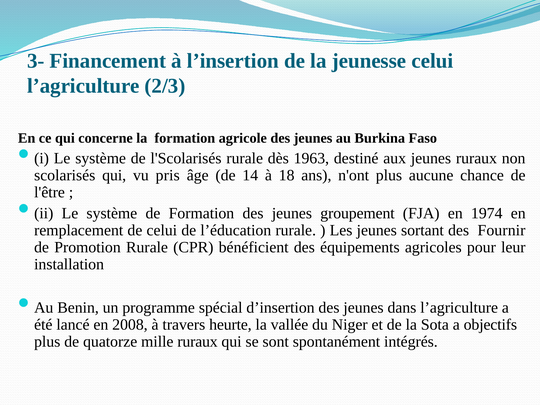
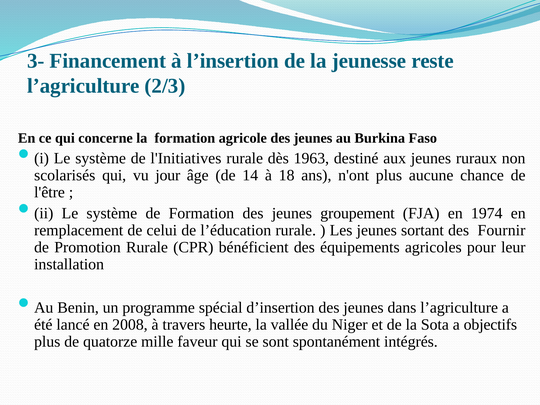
jeunesse celui: celui -> reste (433, 61)
l'Scolarisés: l'Scolarisés -> l'Initiatives (186, 158)
pris: pris -> jour (168, 175)
mille ruraux: ruraux -> faveur (197, 342)
